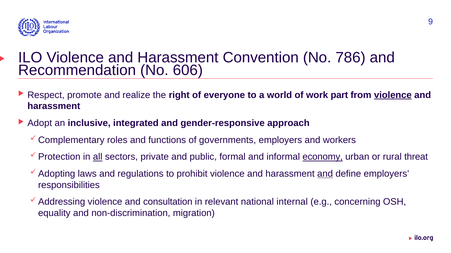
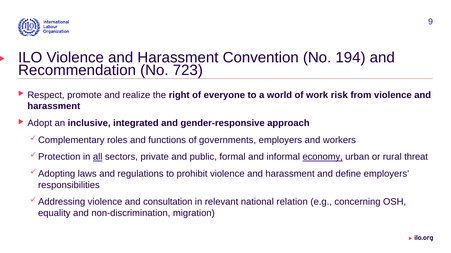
786: 786 -> 194 (351, 58)
606: 606 -> 723 (188, 70)
part: part -> risk (339, 95)
violence underline: present -> none (393, 95)
and underline: present -> none (325, 174)
internal: internal -> relation (292, 202)
